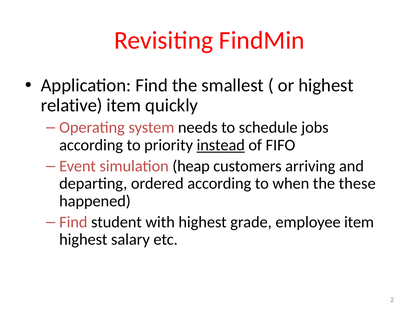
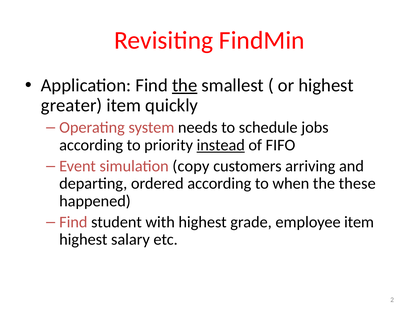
the underline: none -> present (185, 85)
relative: relative -> greater (72, 105)
heap: heap -> copy (191, 166)
